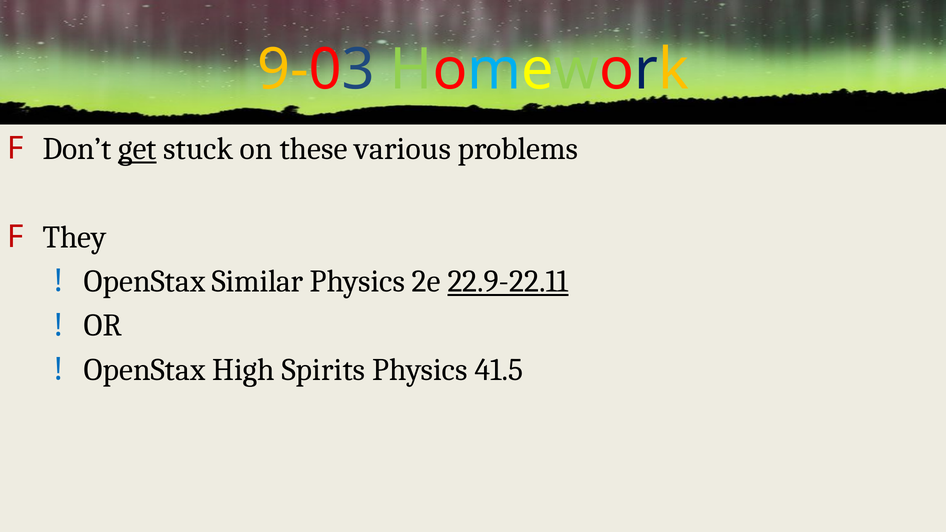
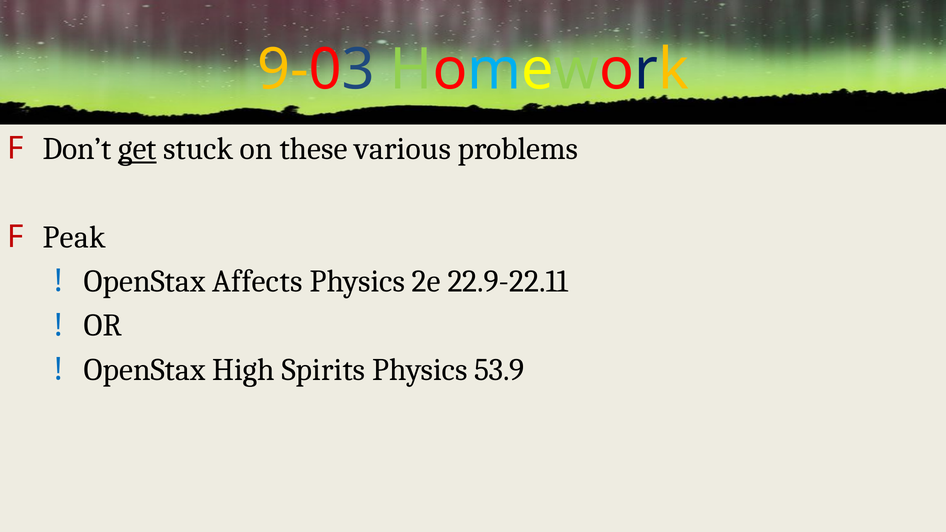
They: They -> Peak (74, 237)
Similar: Similar -> Affects (257, 281)
22.9-22.11 underline: present -> none (508, 281)
41.5: 41.5 -> 53.9 (499, 370)
